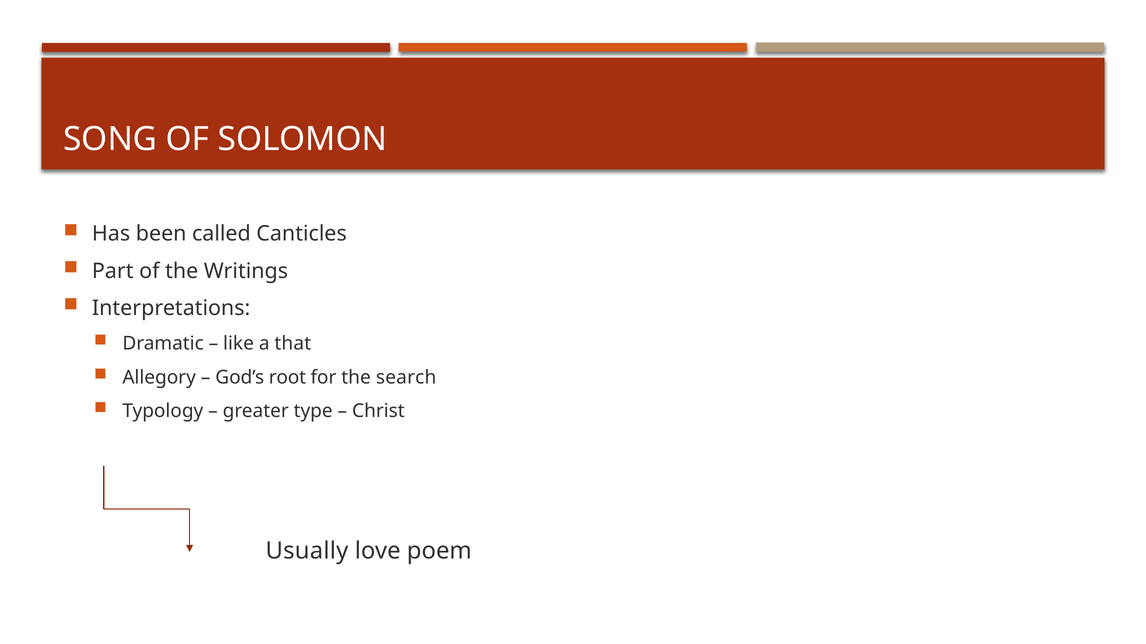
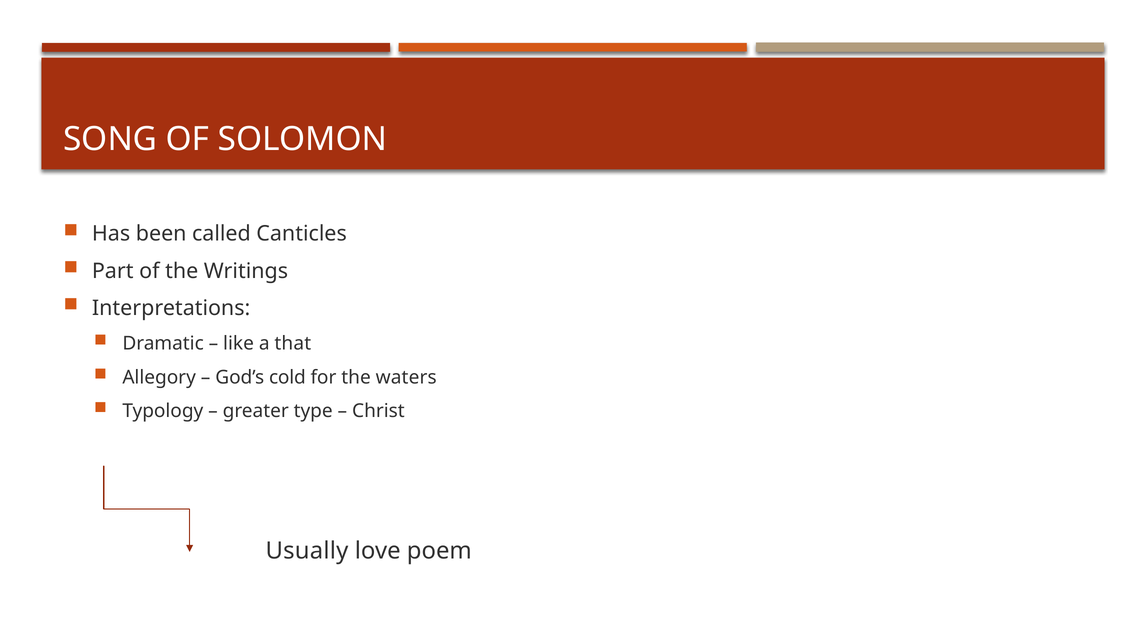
root: root -> cold (287, 378)
search: search -> waters (406, 378)
